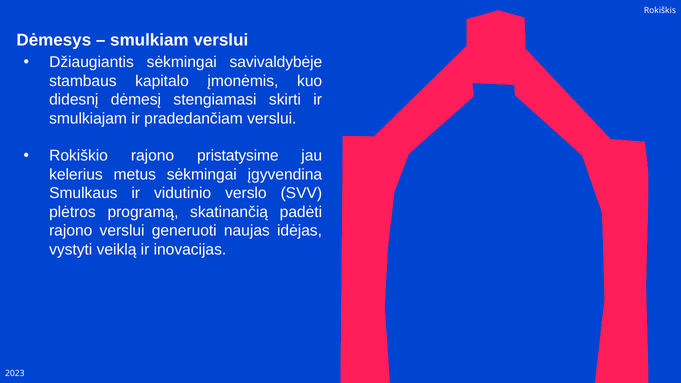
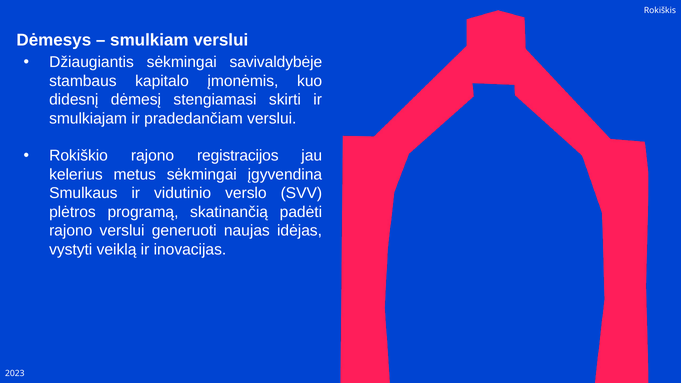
pristatysime: pristatysime -> registracijos (238, 156)
